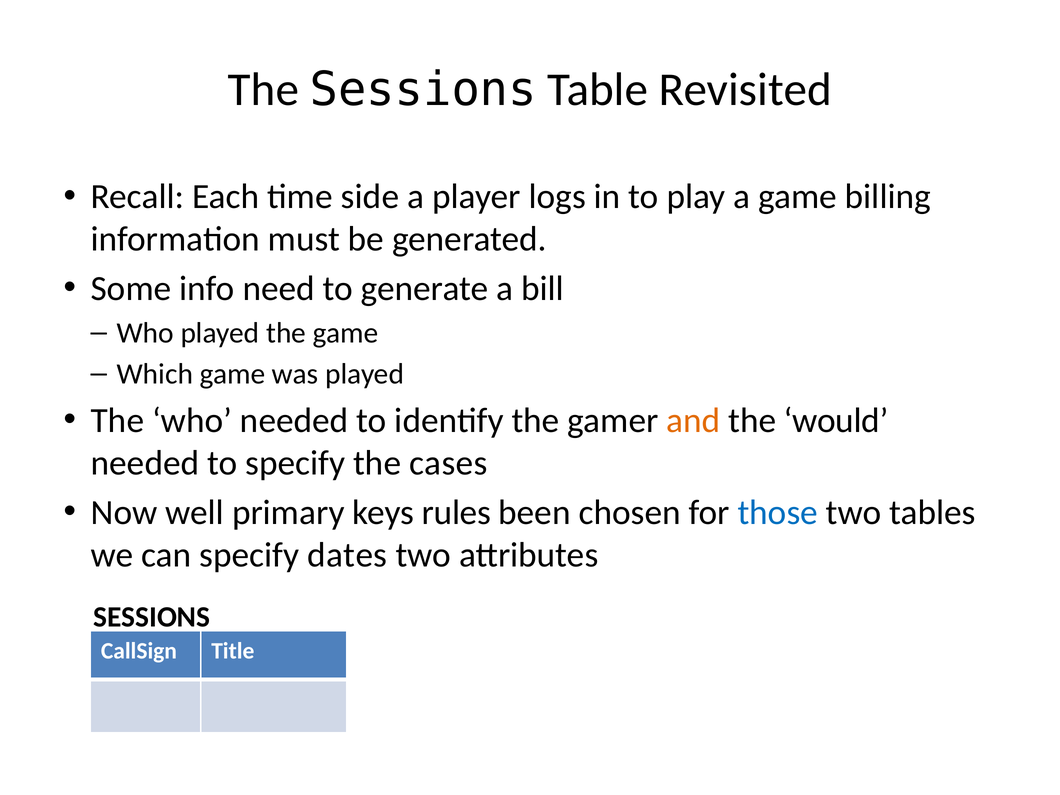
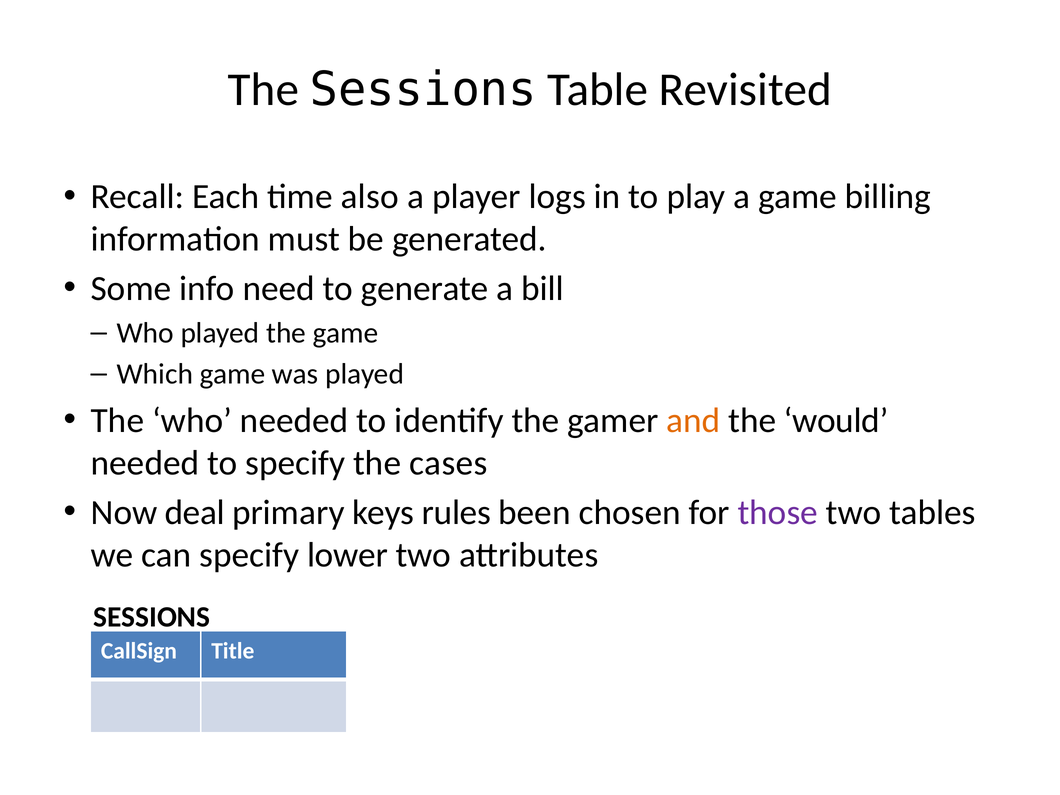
side: side -> also (370, 197)
well: well -> deal (195, 512)
those colour: blue -> purple (778, 512)
dates: dates -> lower (348, 555)
